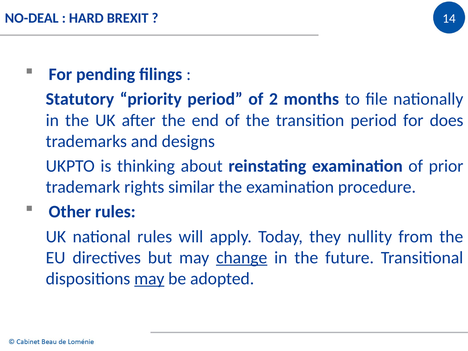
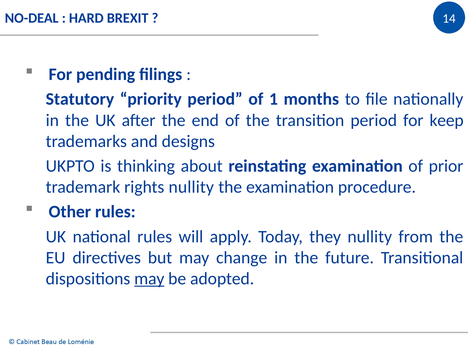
2: 2 -> 1 (273, 99)
does: does -> keep (447, 120)
rights similar: similar -> nullity (191, 187)
change underline: present -> none (242, 258)
